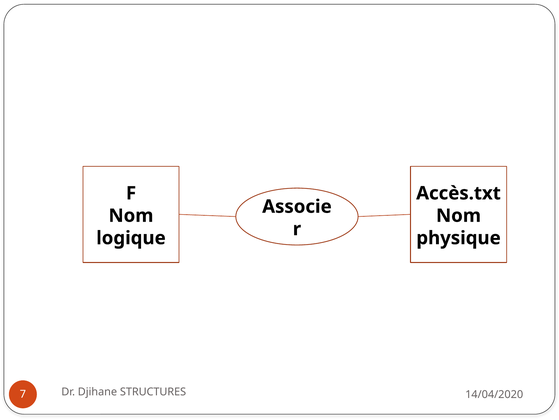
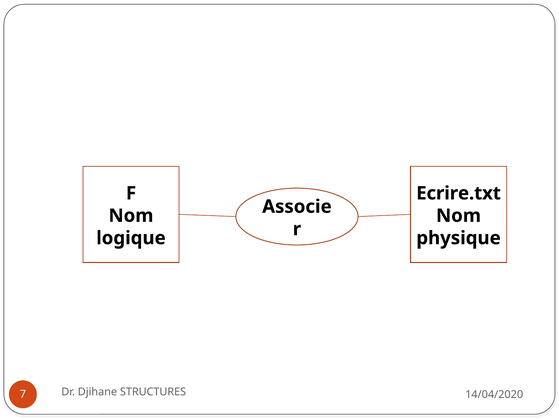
Accès.txt: Accès.txt -> Ecrire.txt (459, 193)
